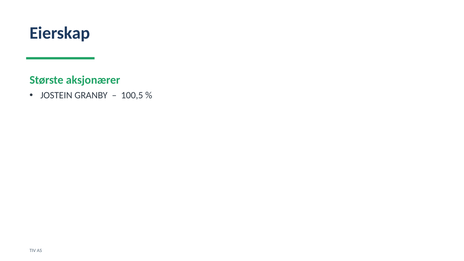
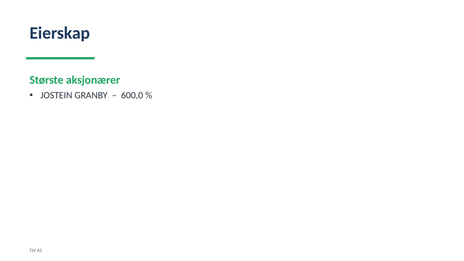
100,5: 100,5 -> 600,0 (132, 95)
